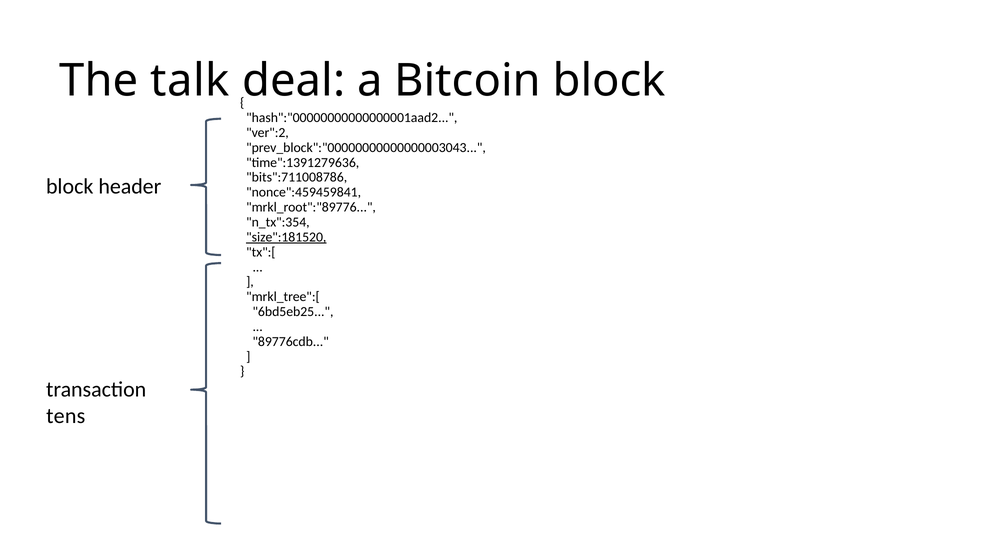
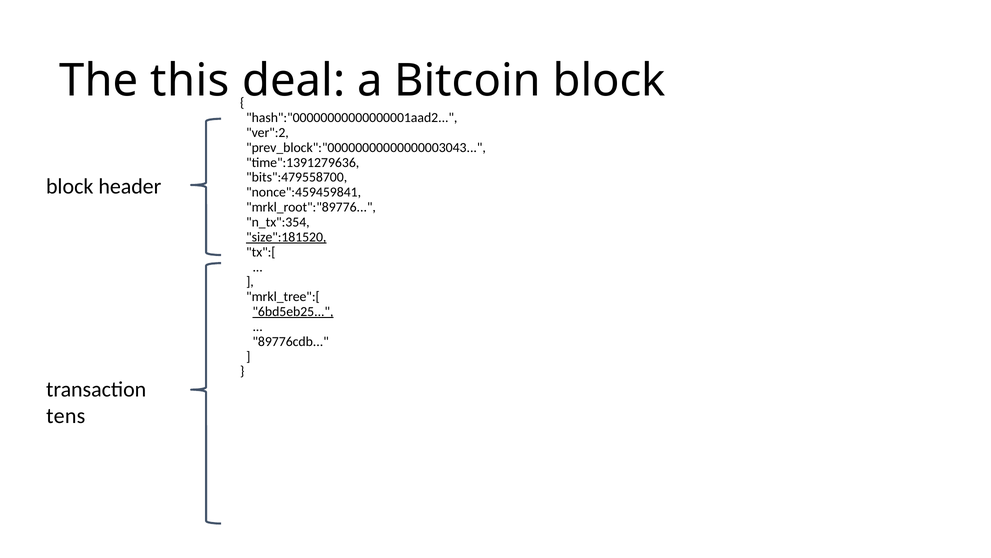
talk: talk -> this (190, 80)
bits":711008786: bits":711008786 -> bits":479558700 (297, 177)
6bd5eb25 underline: none -> present (293, 311)
